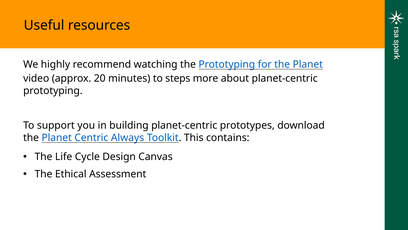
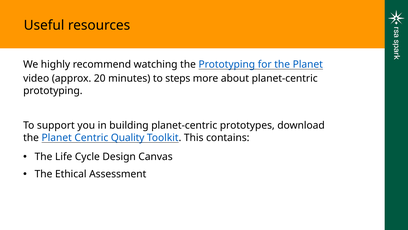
Always: Always -> Quality (128, 137)
